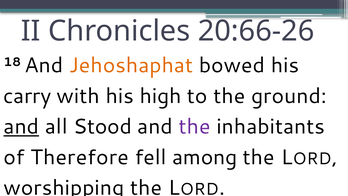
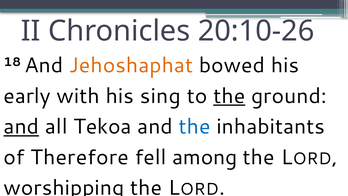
20:66-26: 20:66-26 -> 20:10-26 (256, 31)
carry: carry -> early (27, 96)
his high: high -> sing (160, 96)
the underline: none -> present (229, 96)
all Stood: Stood -> Tekoa (102, 126)
the colour: purple -> blue (195, 126)
